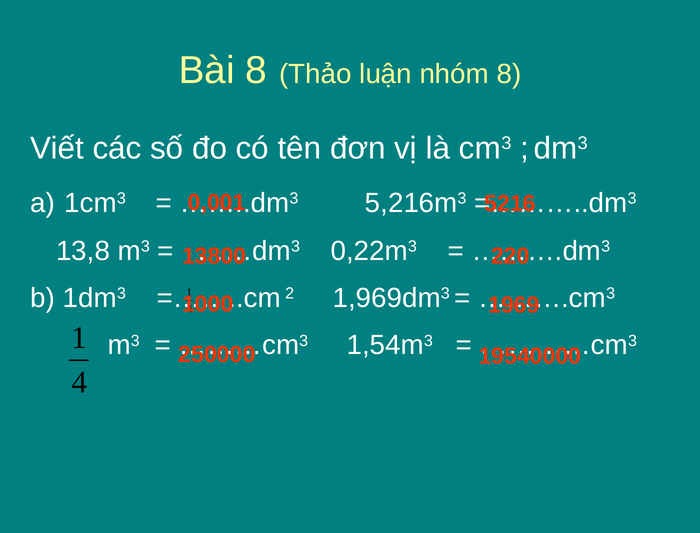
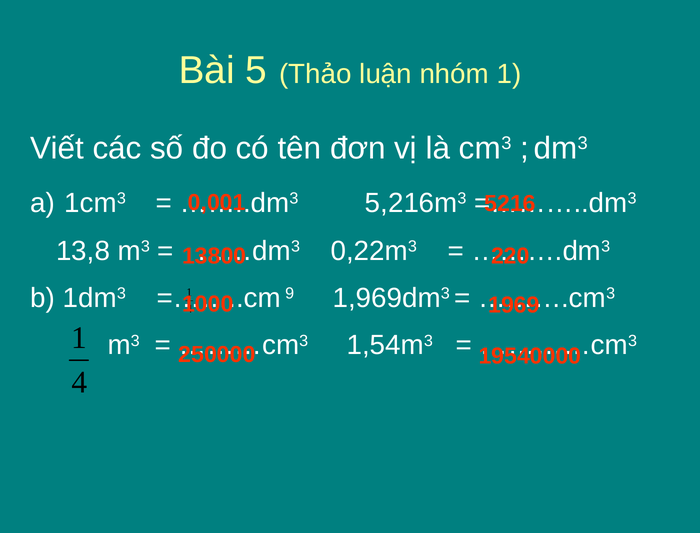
Bài 8: 8 -> 5 (256, 70)
nhóm 8: 8 -> 1 (509, 74)
2: 2 -> 9 (290, 294)
